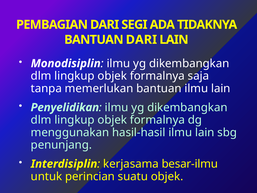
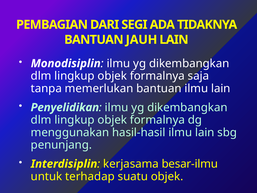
BANTUAN DARI: DARI -> JAUH (141, 40)
perincian: perincian -> terhadap (90, 176)
